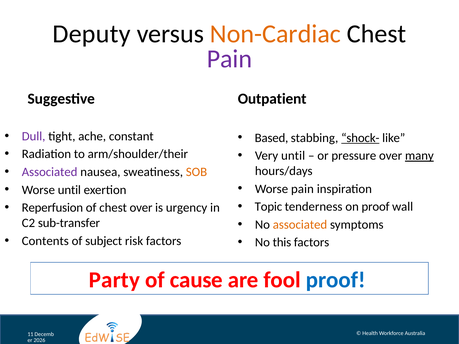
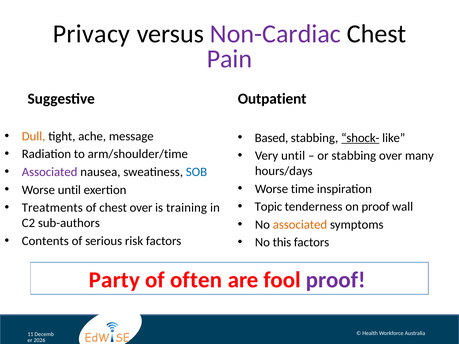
Deputy: Deputy -> Privacy (91, 34)
Non-Cardiac colour: orange -> purple (275, 34)
Dull colour: purple -> orange (34, 136)
constant: constant -> message (131, 136)
arm/shoulder/their: arm/shoulder/their -> arm/shoulder/time (138, 154)
or pressure: pressure -> stabbing (354, 156)
many underline: present -> none (419, 156)
SOB colour: orange -> blue (197, 172)
Worse pain: pain -> time (303, 189)
Reperfusion: Reperfusion -> Treatments (52, 208)
urgency: urgency -> training (187, 208)
sub-transfer: sub-transfer -> sub-authors (69, 223)
subject: subject -> serious (104, 241)
cause: cause -> often (196, 280)
proof colour: blue -> purple (336, 280)
